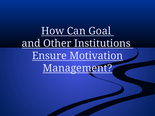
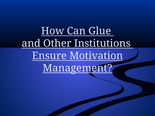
Goal: Goal -> Glue (100, 31)
